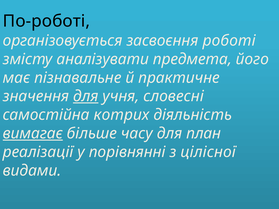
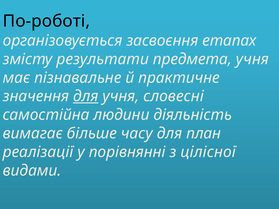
роботі: роботі -> етапах (229, 41)
аналізувати: аналізувати -> результати (103, 59)
предмета його: його -> учня (252, 59)
котрих: котрих -> людини (121, 115)
вимагає underline: present -> none (33, 134)
